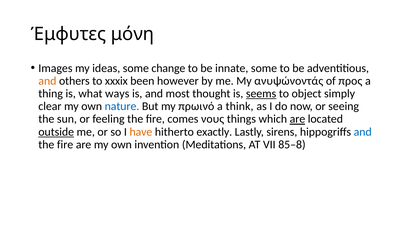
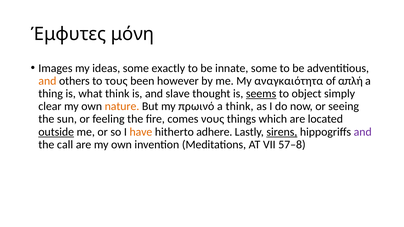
change: change -> exactly (168, 68)
xxxix: xxxix -> τους (116, 81)
ανυψώνοντάς: ανυψώνοντάς -> αναγκαιότητα (289, 81)
προς: προς -> απλή (350, 81)
what ways: ways -> think (117, 94)
most: most -> slave (178, 94)
nature colour: blue -> orange (122, 106)
are underline: present -> none (297, 119)
exactly: exactly -> adhere (214, 132)
sirens underline: none -> present (282, 132)
and colour: blue -> purple (363, 132)
fire: fire -> call (65, 145)
85–8: 85–8 -> 57–8 (292, 145)
